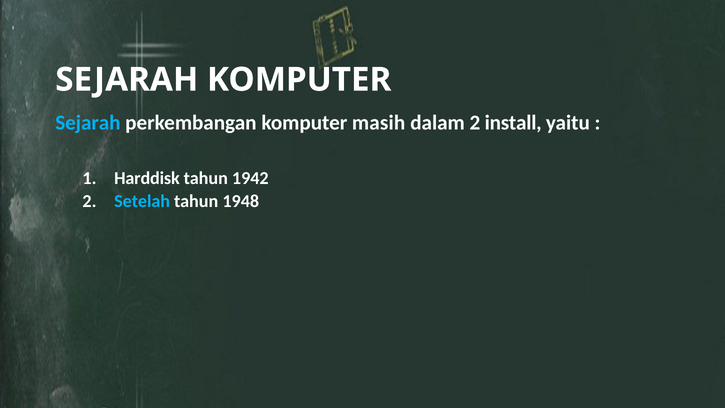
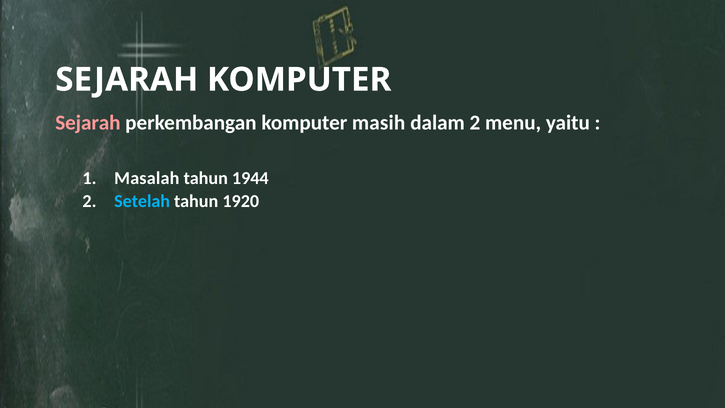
Sejarah colour: light blue -> pink (88, 123)
install: install -> menu (513, 123)
Harddisk: Harddisk -> Masalah (147, 178)
1942: 1942 -> 1944 (250, 178)
1948: 1948 -> 1920 (241, 201)
